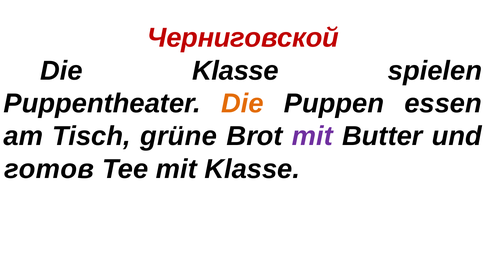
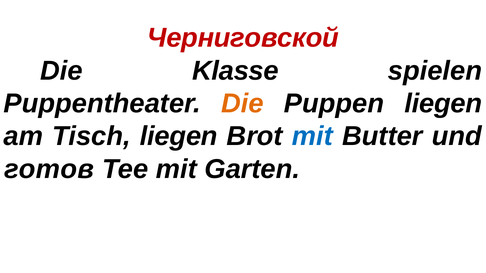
Puppen essen: essen -> liegen (443, 104)
Tisch grüne: grüne -> liegen (179, 136)
mit colour: purple -> blue (312, 136)
mit Klasse: Klasse -> Garten (252, 169)
